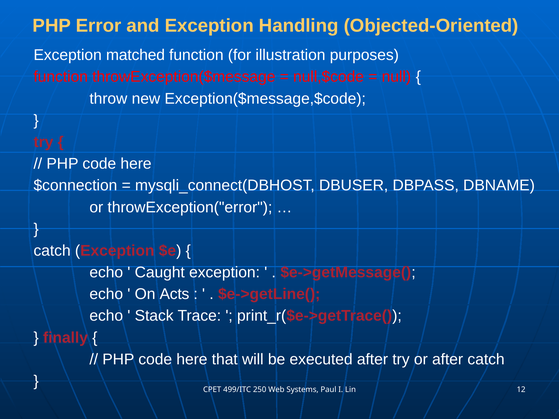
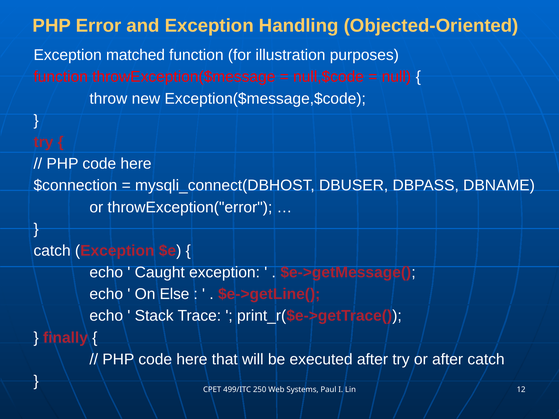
Acts: Acts -> Else (174, 294)
